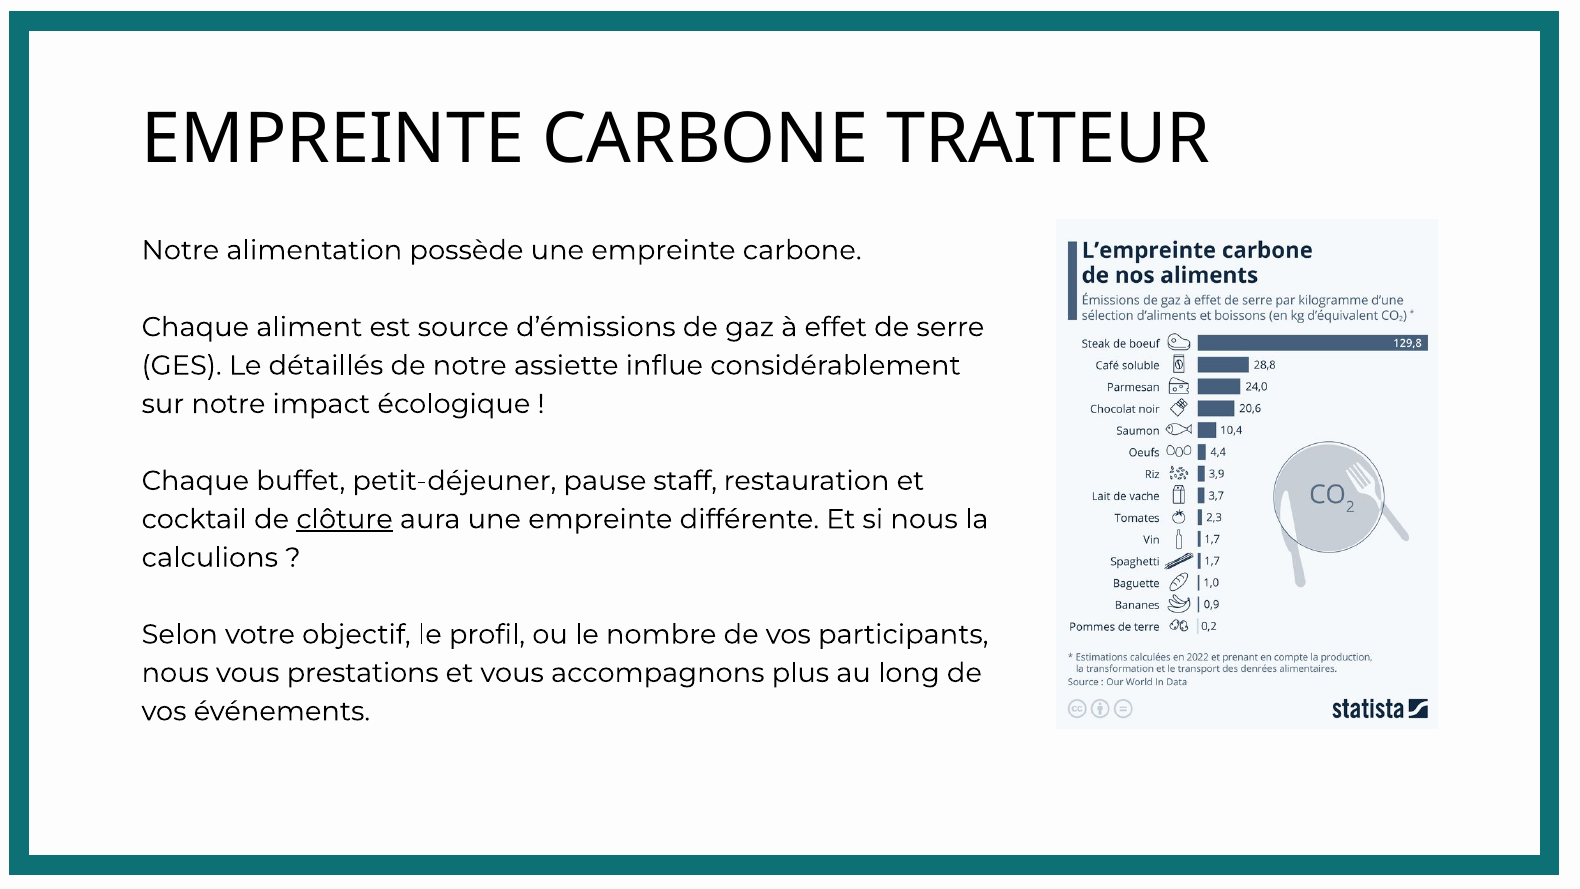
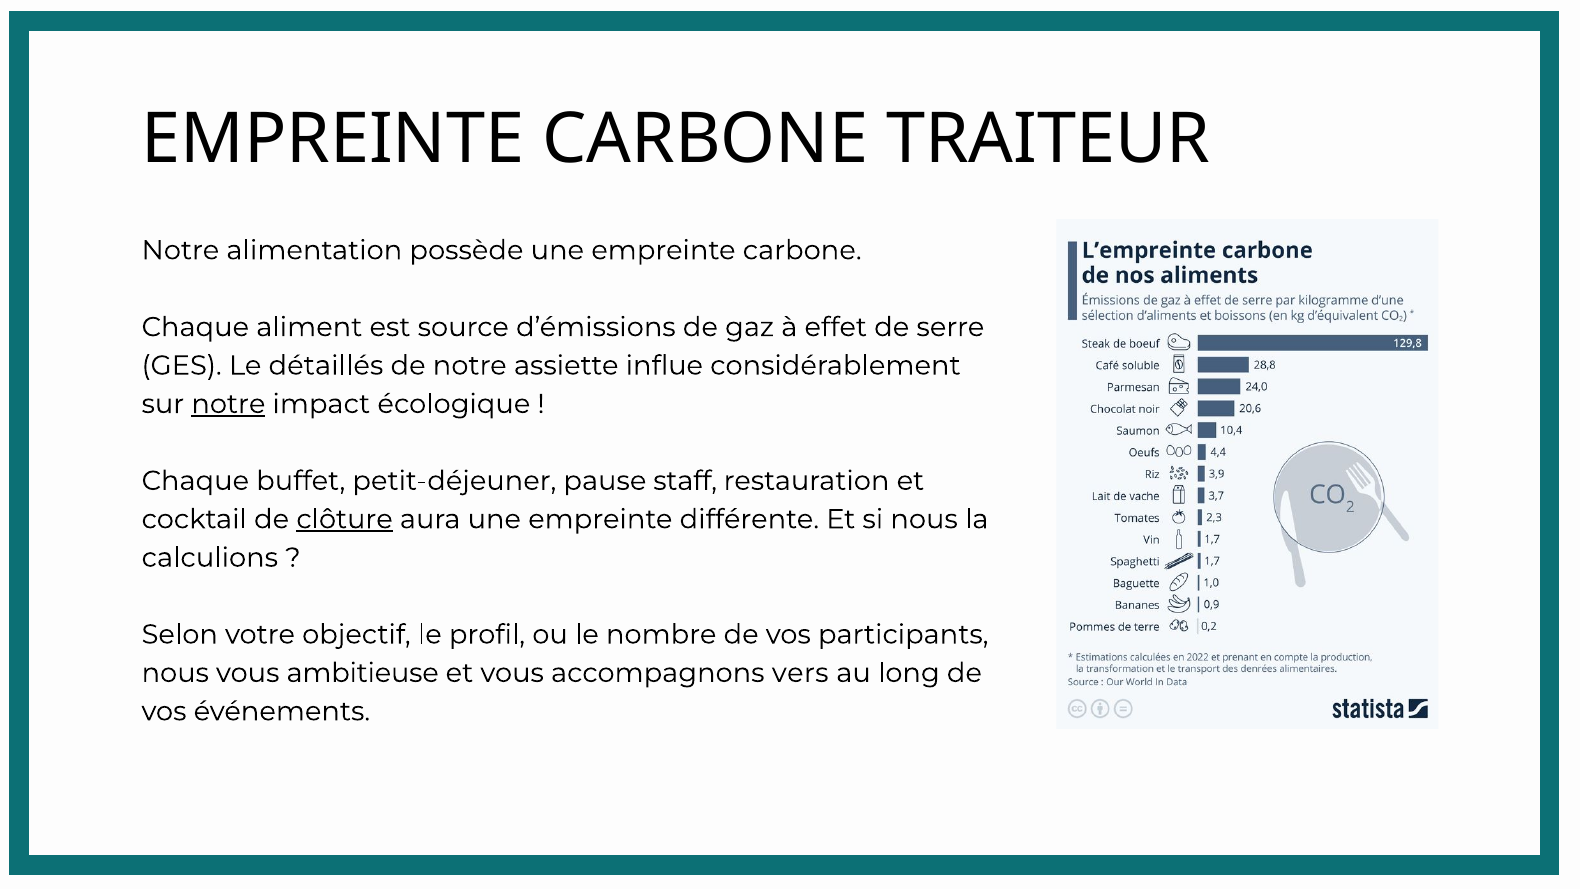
notre underline: none -> present (228, 404)
prestations: prestations -> ambitieuse (363, 673)
plus: plus -> vers (800, 673)
